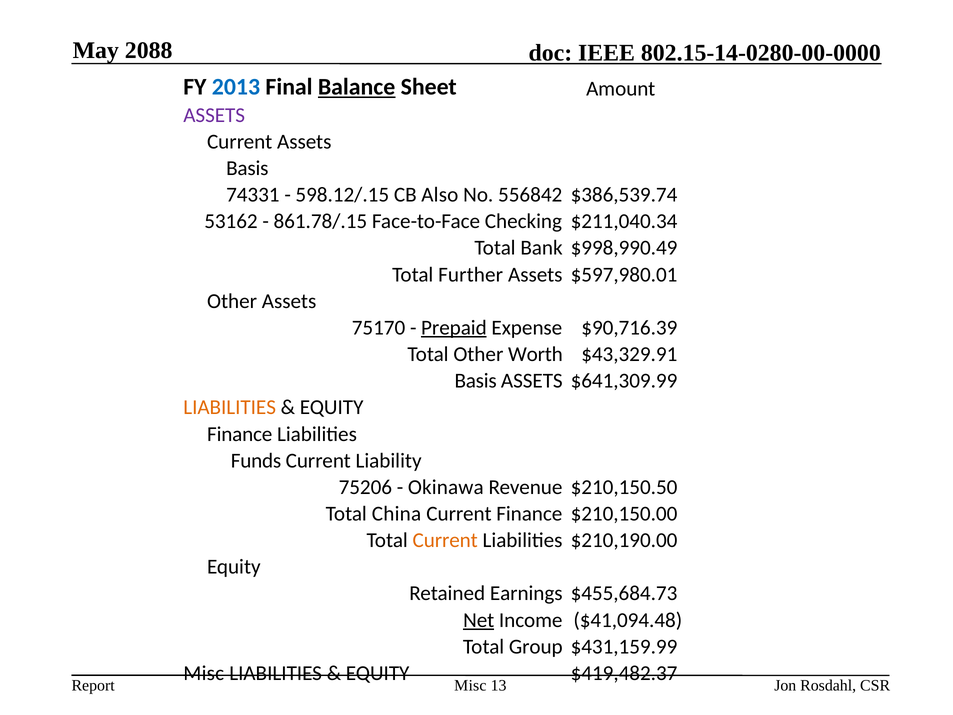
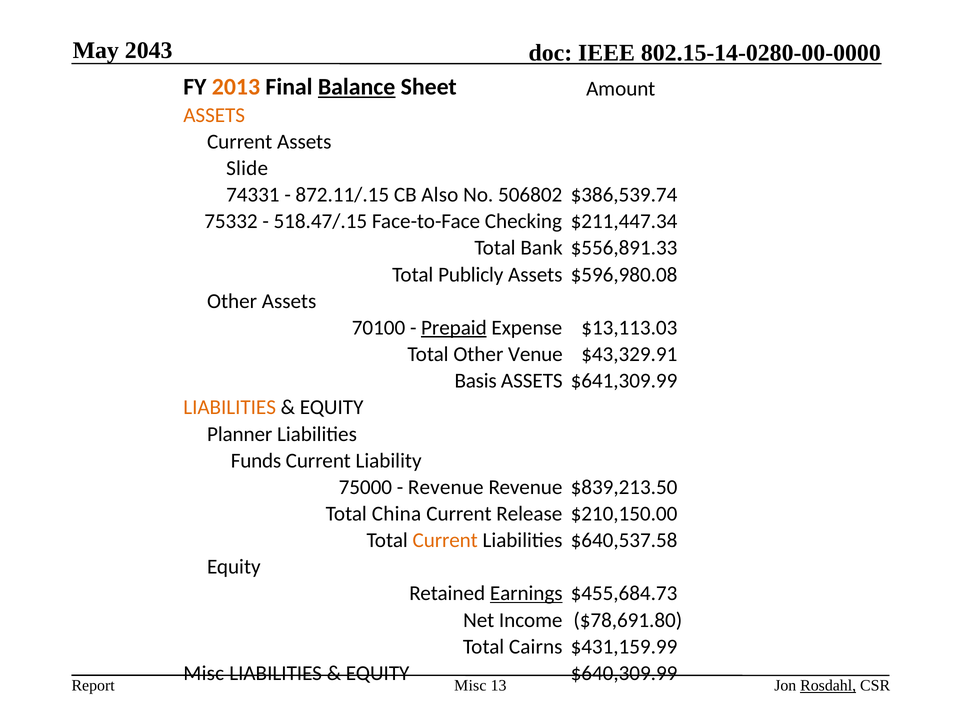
2088: 2088 -> 2043 (149, 51)
2013 colour: blue -> orange (236, 87)
ASSETS colour: purple -> orange (214, 115)
Basis: Basis -> Slide (247, 168)
598.12/.15: 598.12/.15 -> 872.11/.15 (342, 195)
556842: 556842 -> 506802 (530, 195)
53162: 53162 -> 75332 (231, 221)
861.78/.15: 861.78/.15 -> 518.47/.15 (320, 221)
$211,040.34: $211,040.34 -> $211,447.34 (624, 221)
$998,990.49: $998,990.49 -> $556,891.33 (624, 248)
Further: Further -> Publicly (471, 274)
$597,980.01: $597,980.01 -> $596,980.08 (624, 274)
75170: 75170 -> 70100 (379, 328)
$90,716.39: $90,716.39 -> $13,113.03 (629, 328)
Worth: Worth -> Venue (535, 354)
Finance: Finance -> Planner (240, 434)
75206: 75206 -> 75000 (365, 487)
Okinawa: Okinawa -> Revenue (446, 487)
$210,150.50: $210,150.50 -> $839,213.50 (624, 487)
Current Finance: Finance -> Release (529, 514)
$210,190.00: $210,190.00 -> $640,537.58 (624, 540)
Earnings underline: none -> present (526, 593)
Net underline: present -> none (479, 620)
$41,094.48: $41,094.48 -> $78,691.80 (628, 620)
Group: Group -> Cairns (536, 646)
$419,482.37: $419,482.37 -> $640,309.99 (624, 673)
Rosdahl underline: none -> present (828, 685)
